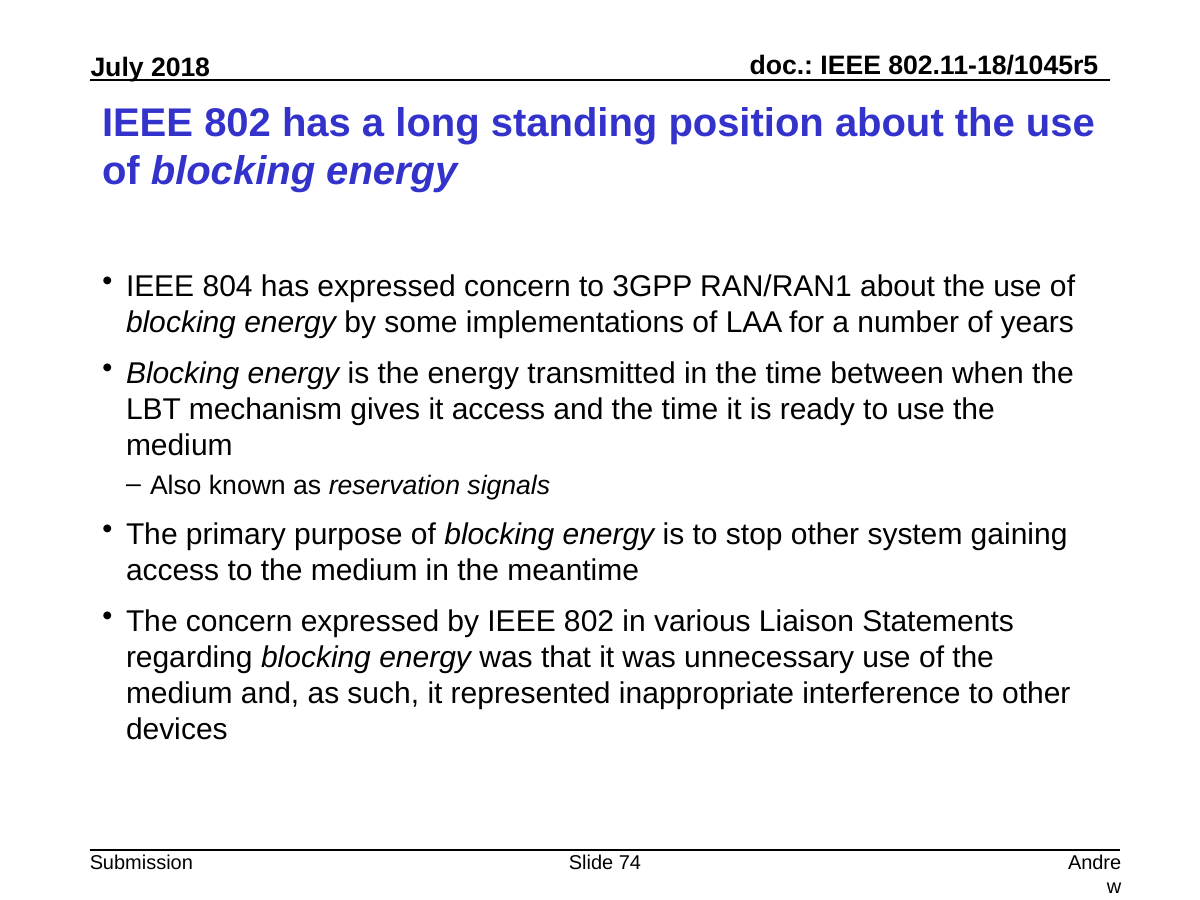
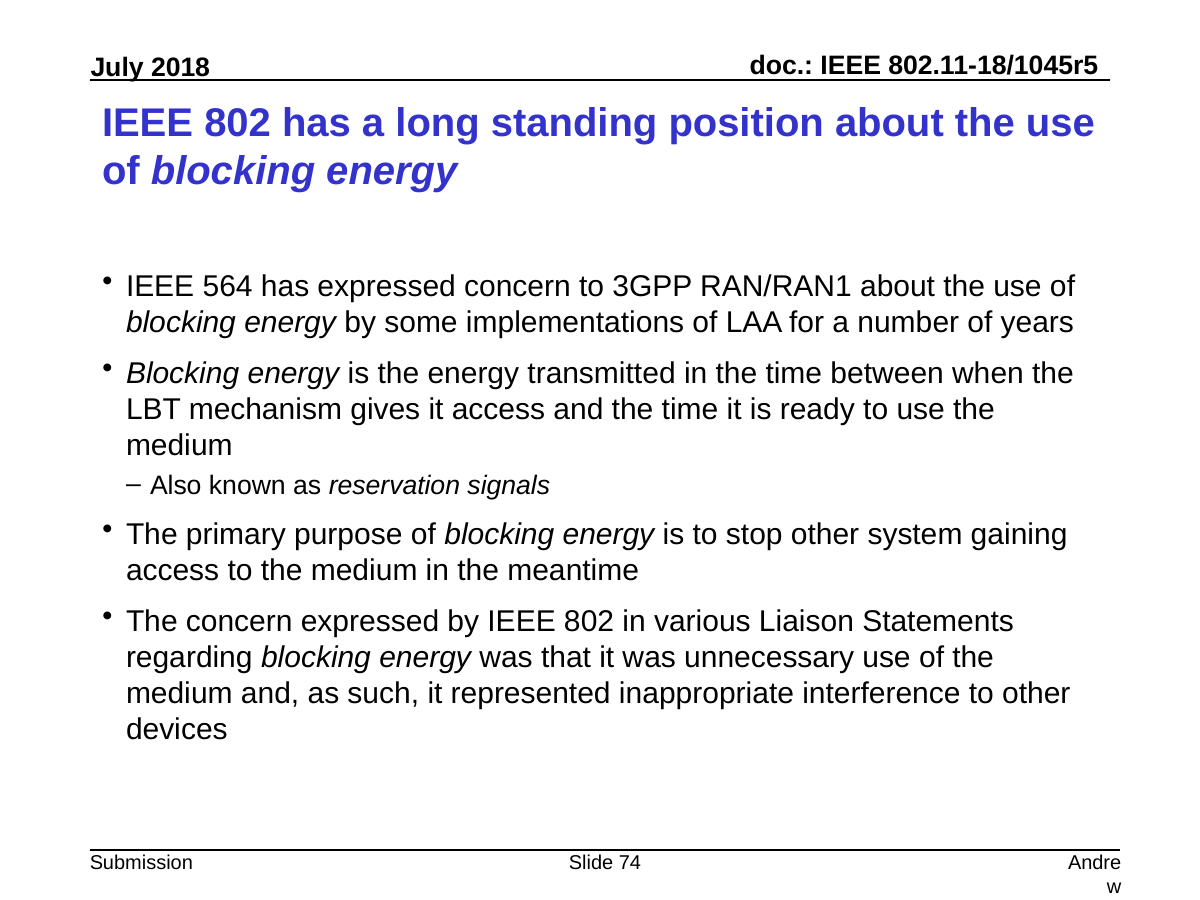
804: 804 -> 564 (228, 286)
